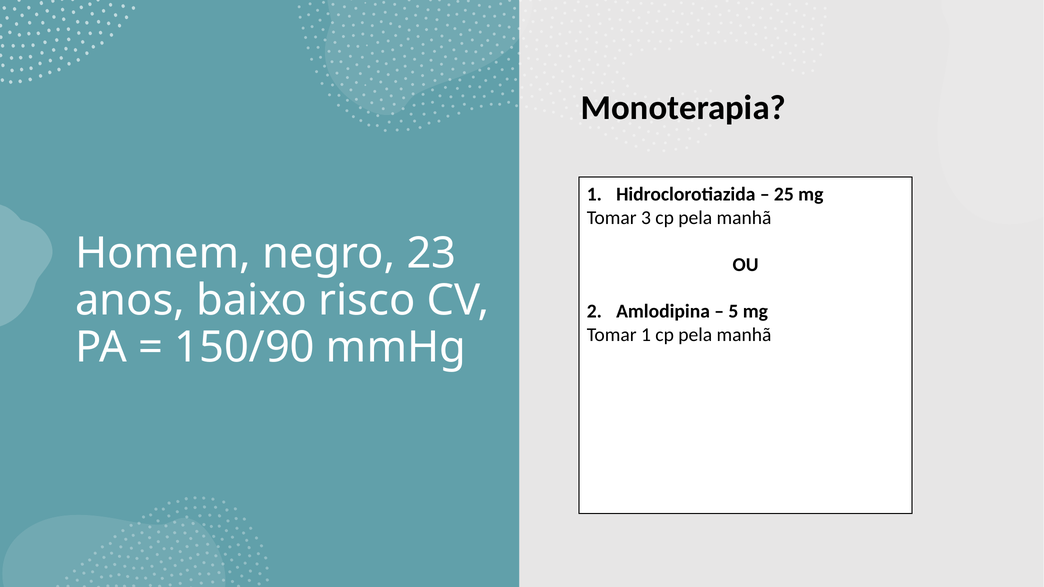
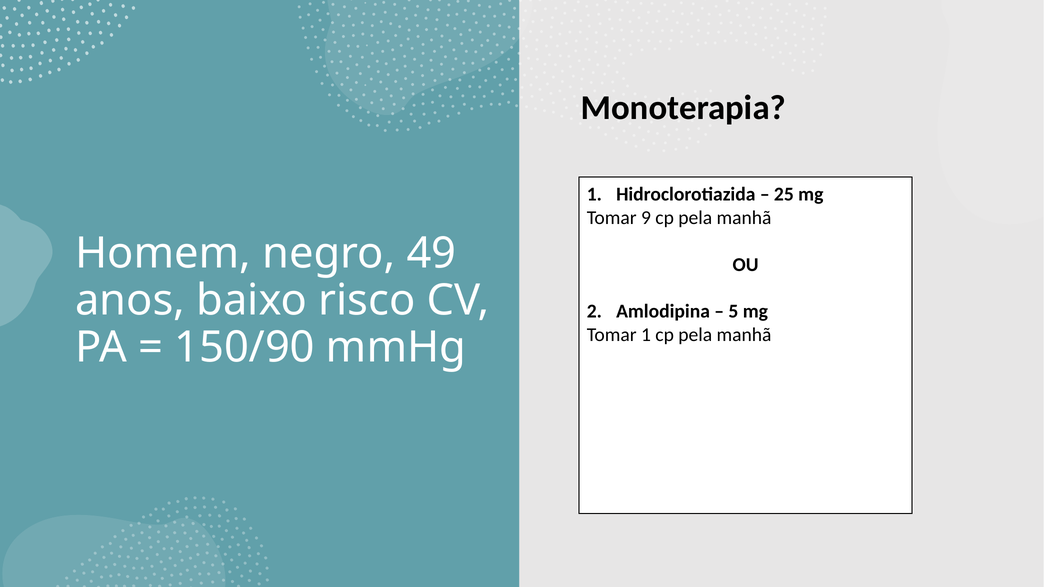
3: 3 -> 9 (646, 218)
23: 23 -> 49 (431, 253)
